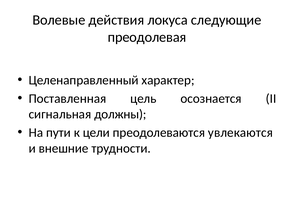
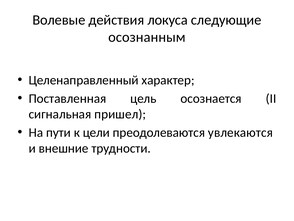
преодолевая: преодолевая -> осознанным (147, 37)
должны: должны -> пришел (120, 114)
